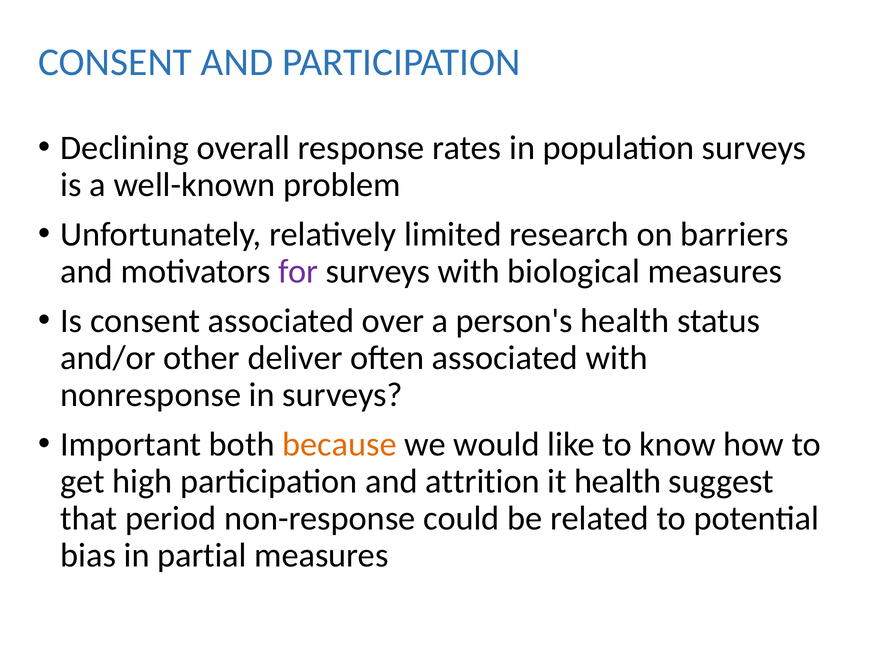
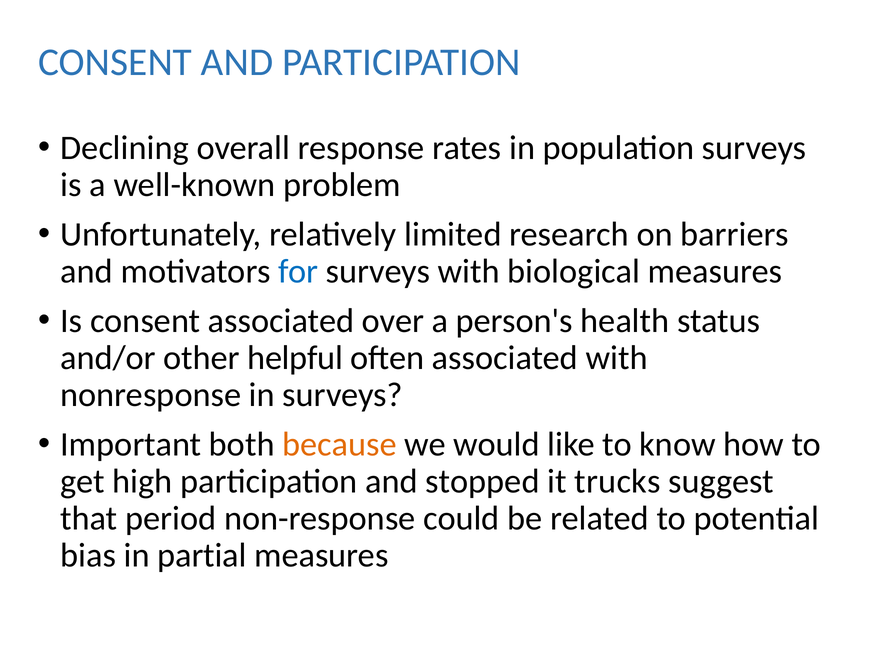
for colour: purple -> blue (298, 271)
deliver: deliver -> helpful (295, 358)
attrition: attrition -> stopped (482, 481)
it health: health -> trucks (617, 481)
